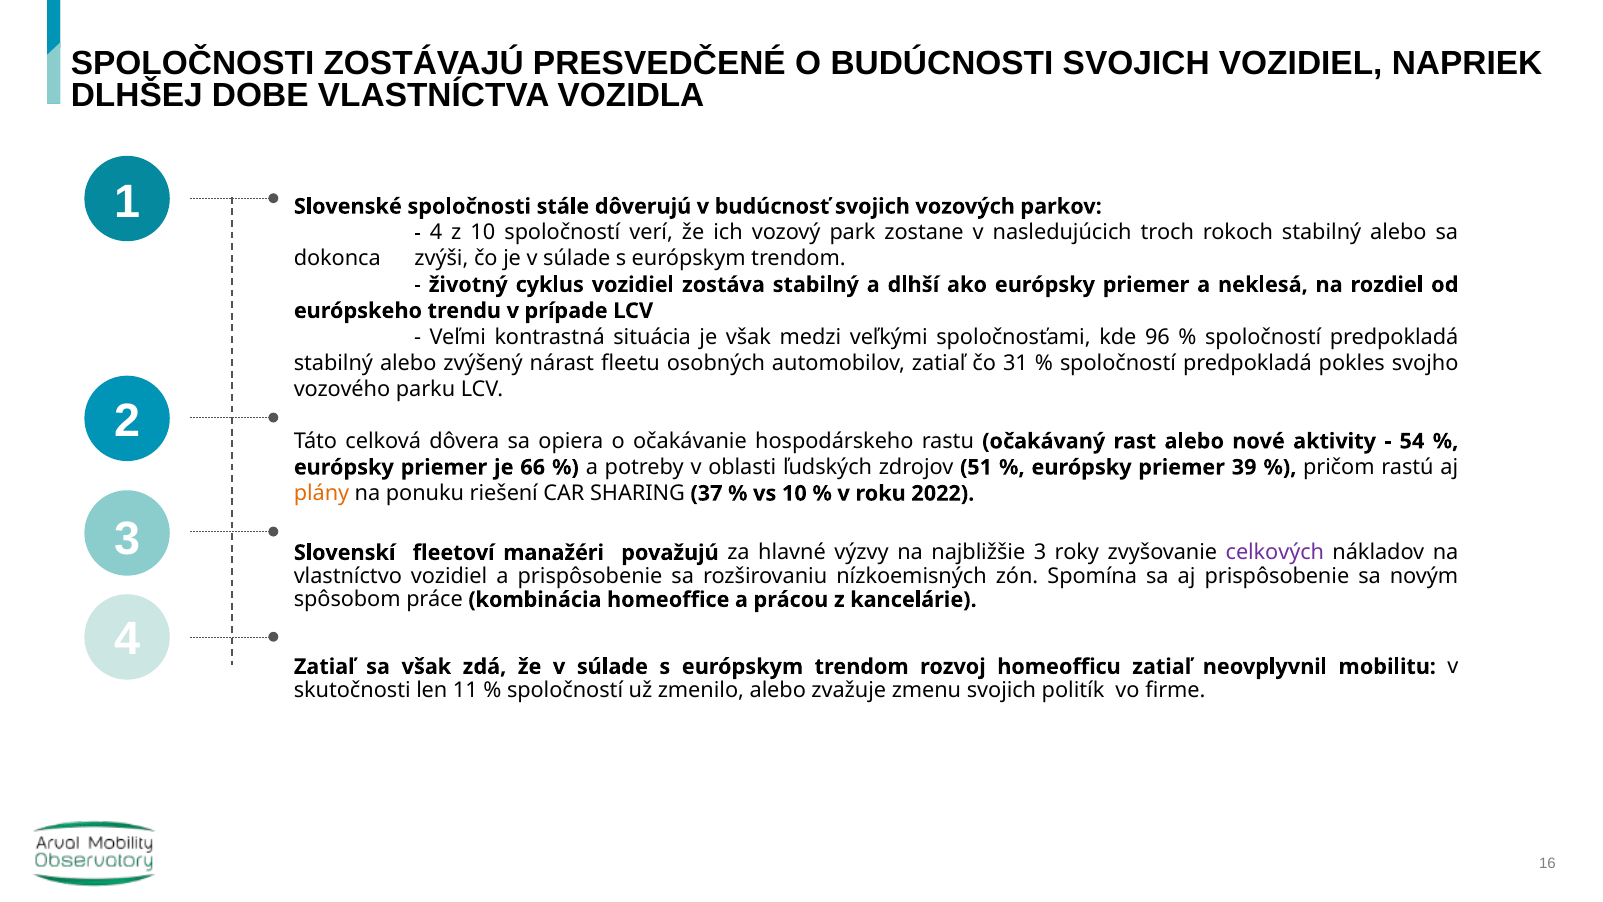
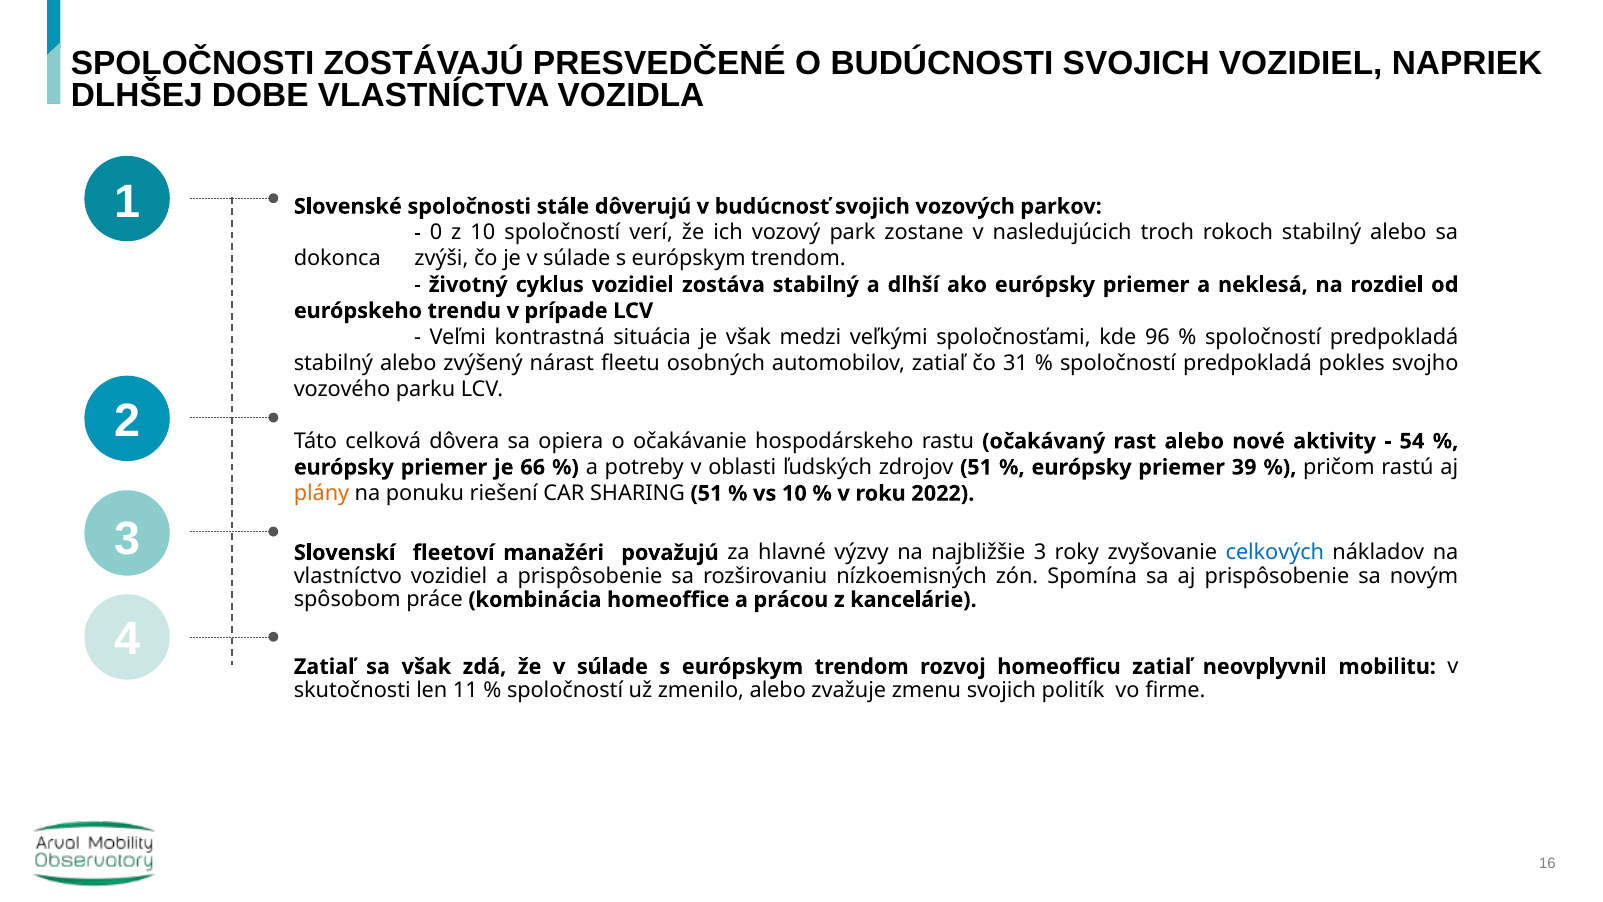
4: 4 -> 0 (436, 232)
SHARING 37: 37 -> 51 (706, 493)
celkových colour: purple -> blue (1275, 553)
